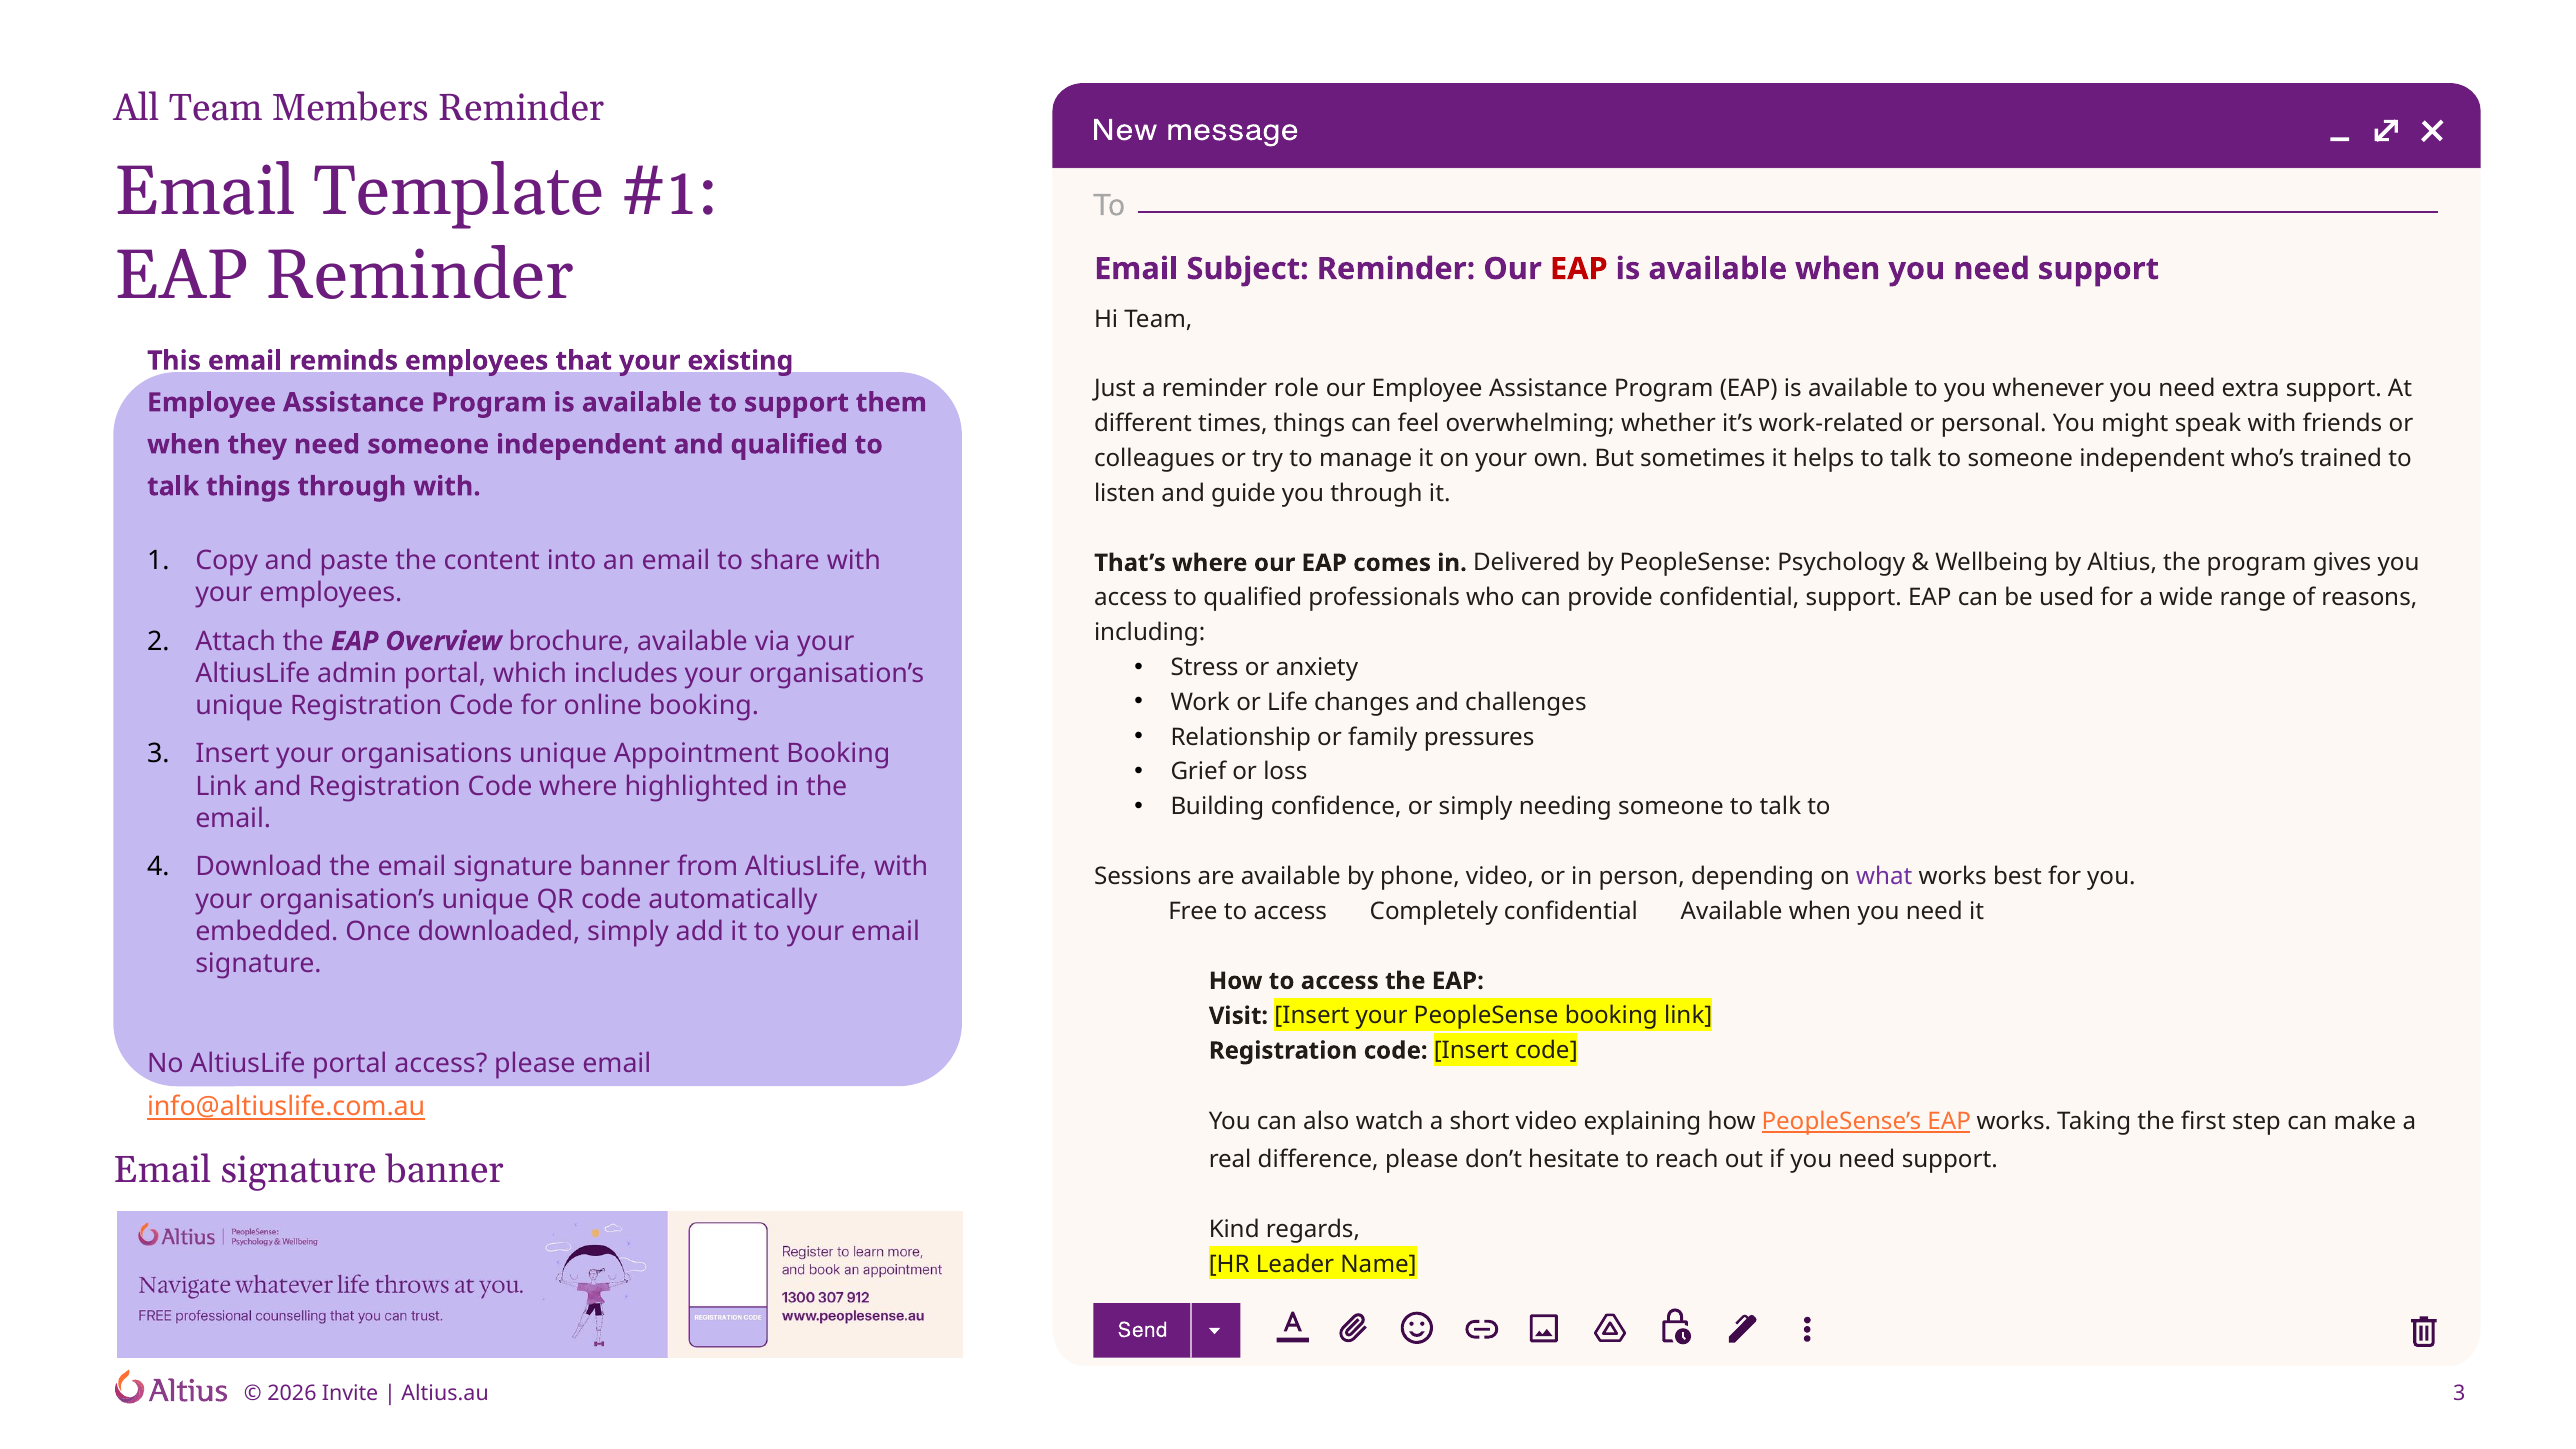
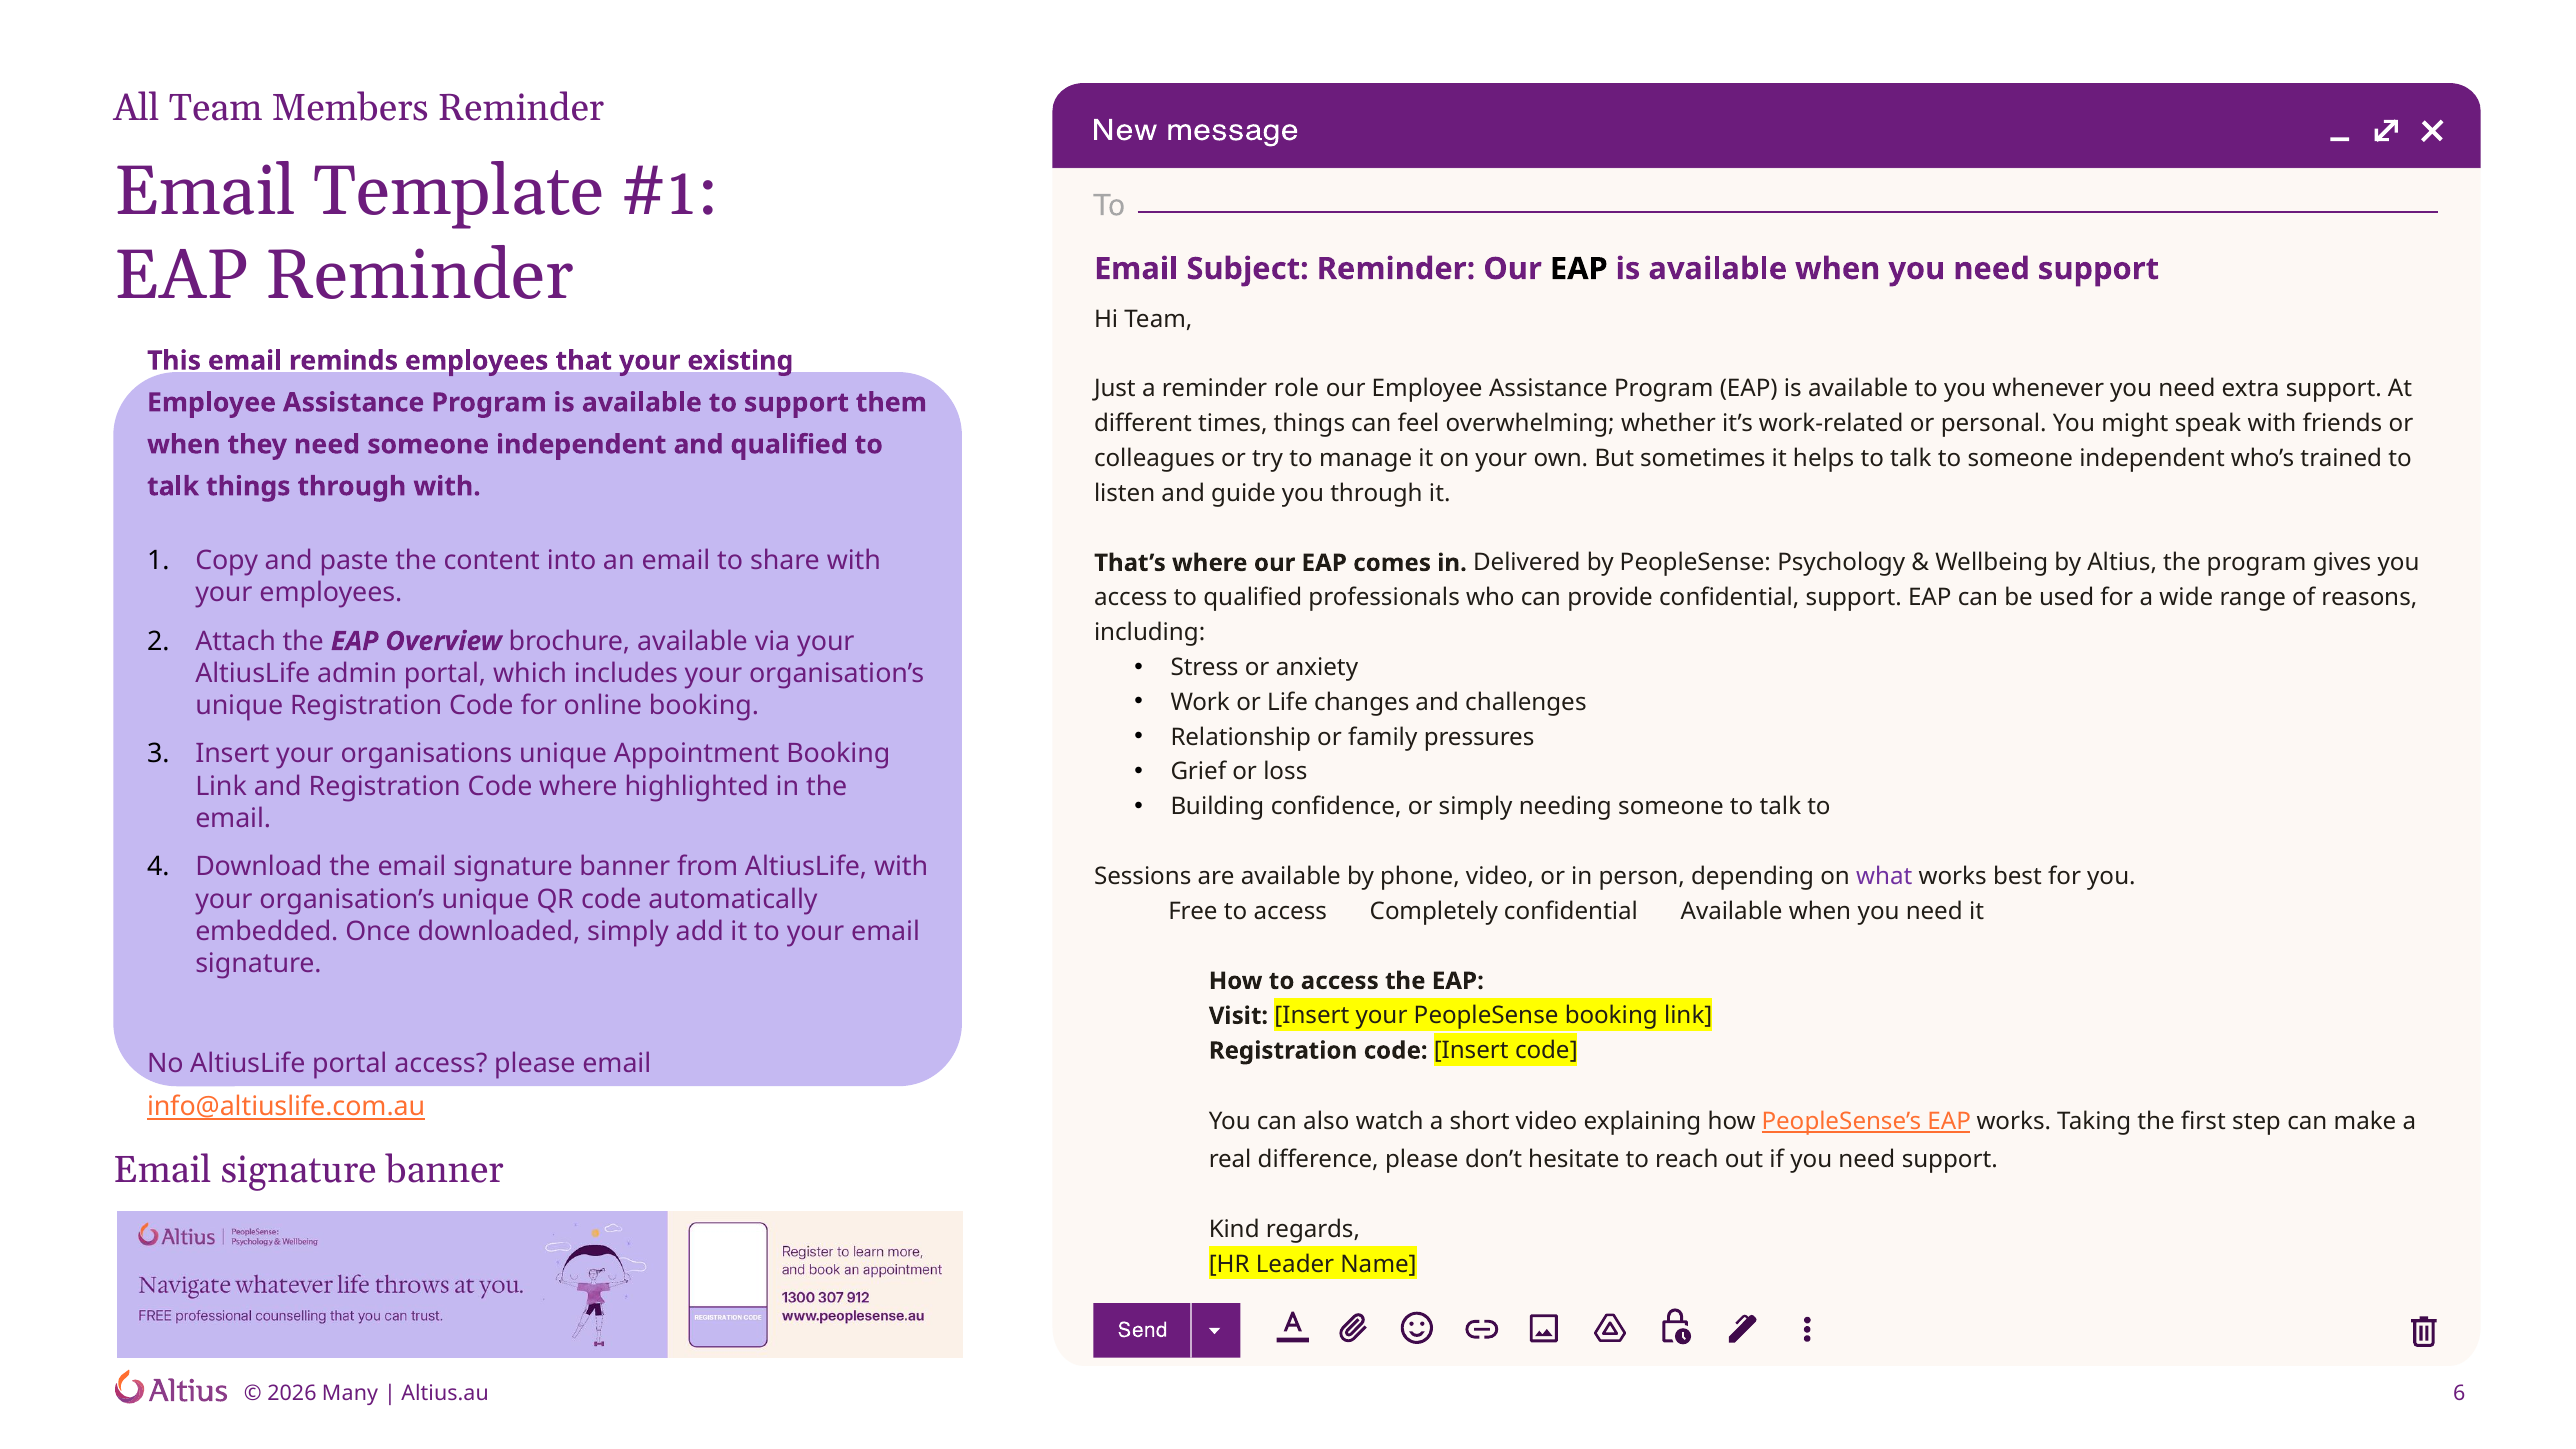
EAP colour: red -> black (1579, 269)
Invite: Invite -> Many (350, 1394)
3: 3 -> 6 (2459, 1393)
